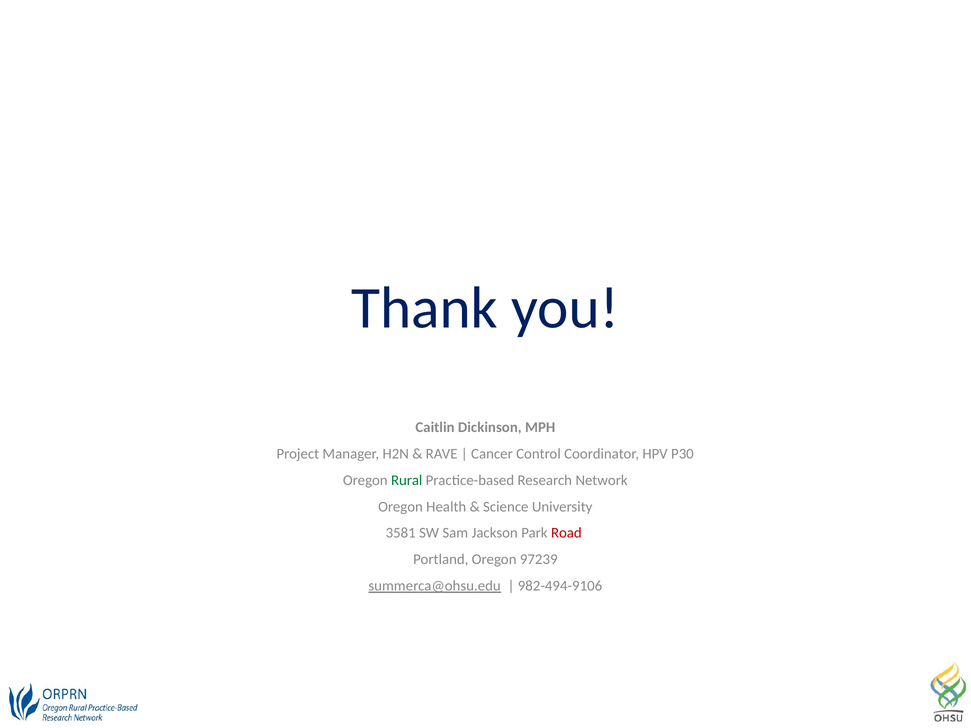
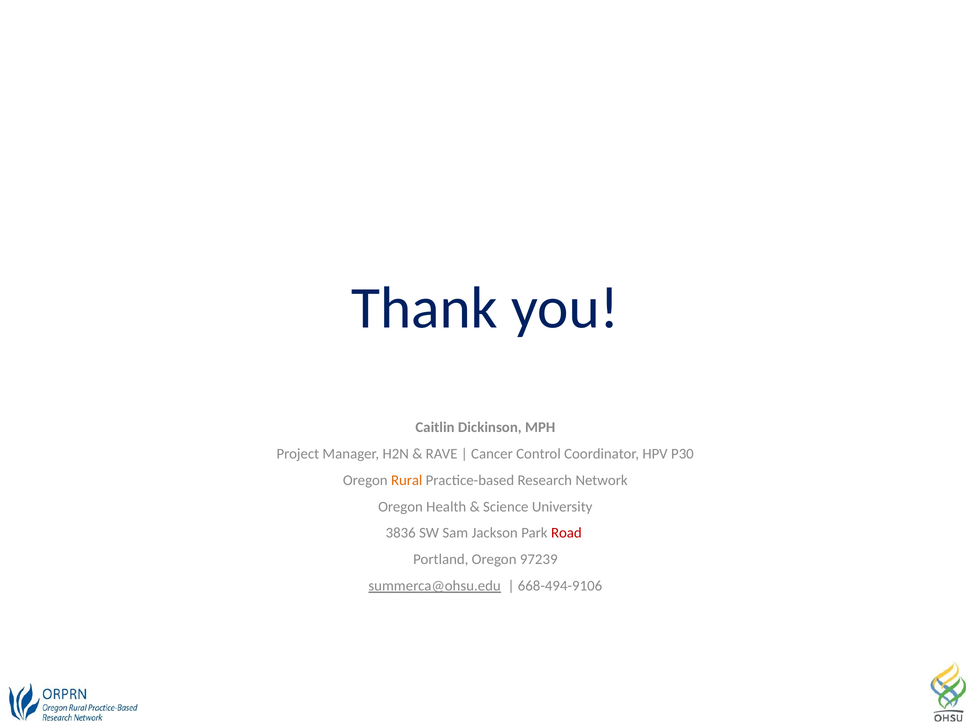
Rural colour: green -> orange (407, 480)
3581: 3581 -> 3836 (401, 533)
982-494-9106: 982-494-9106 -> 668-494-9106 (560, 586)
